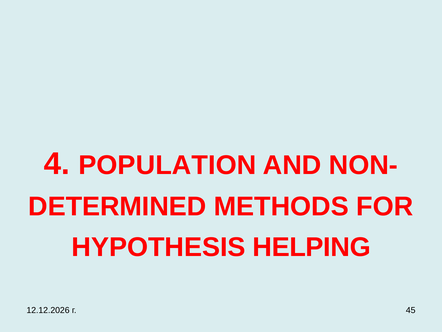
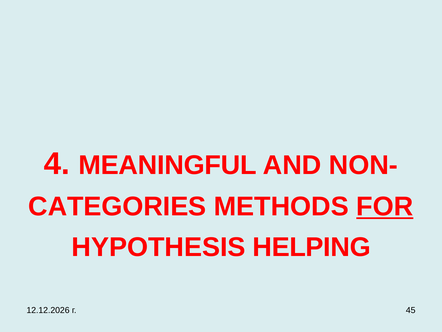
POPULATION: POPULATION -> MEANINGFUL (168, 165)
DETERMINED: DETERMINED -> CATEGORIES (117, 206)
FOR underline: none -> present (385, 206)
